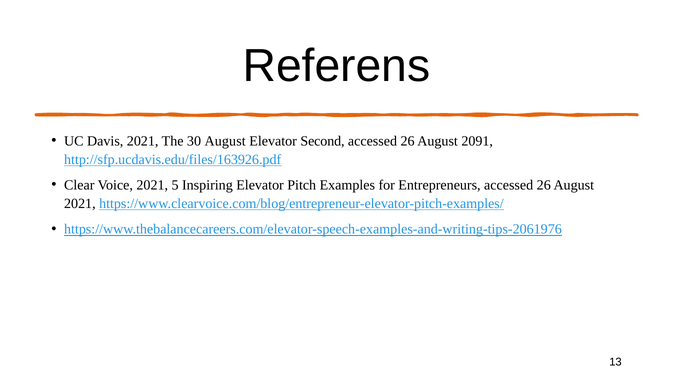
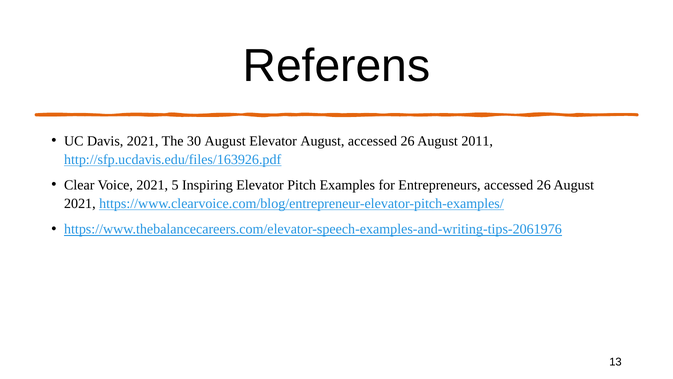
Elevator Second: Second -> August (322, 141)
2091: 2091 -> 2011 (477, 141)
